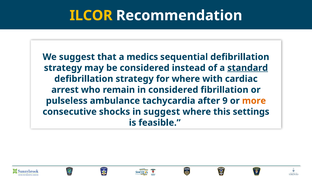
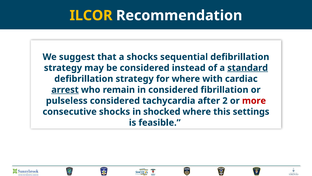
a medics: medics -> shocks (142, 57)
arrest underline: none -> present (65, 90)
pulseless ambulance: ambulance -> considered (115, 100)
9: 9 -> 2 (225, 100)
more colour: orange -> red (254, 100)
in suggest: suggest -> shocked (162, 111)
